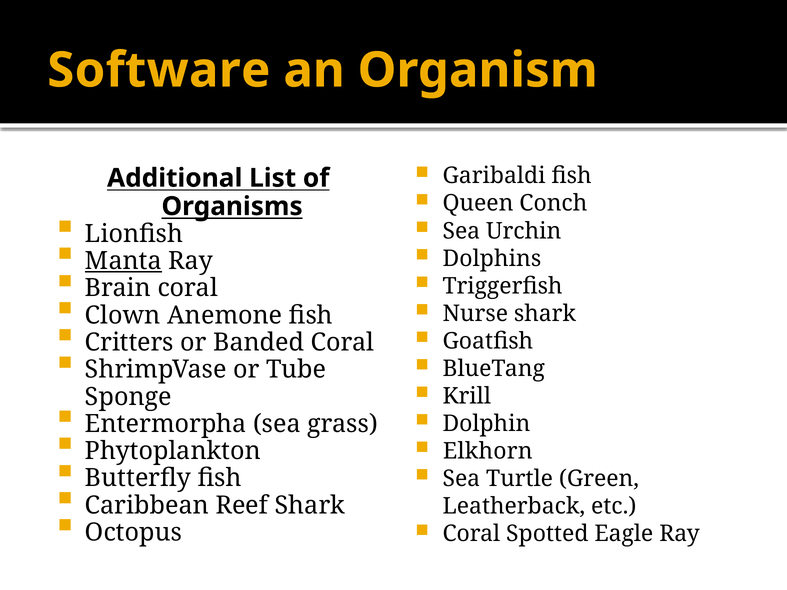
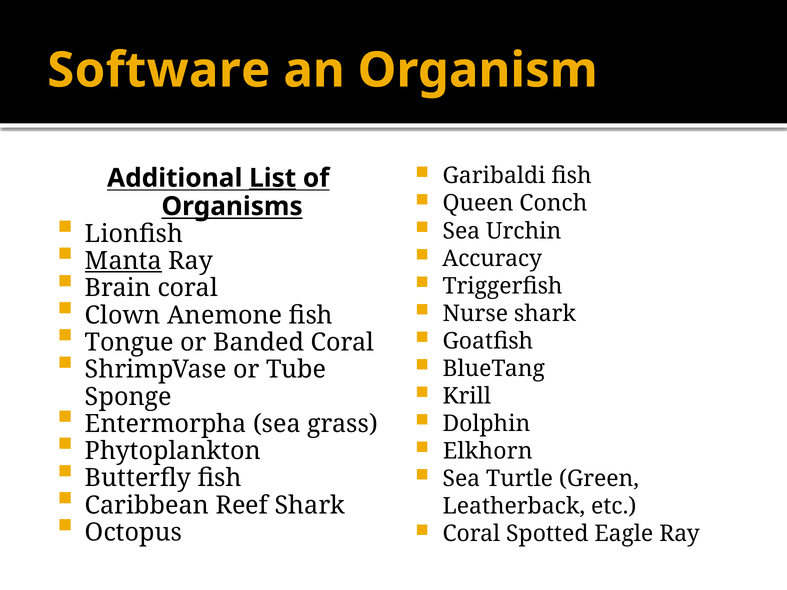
List underline: none -> present (273, 178)
Dolphins: Dolphins -> Accuracy (492, 259)
Critters: Critters -> Tongue (129, 343)
